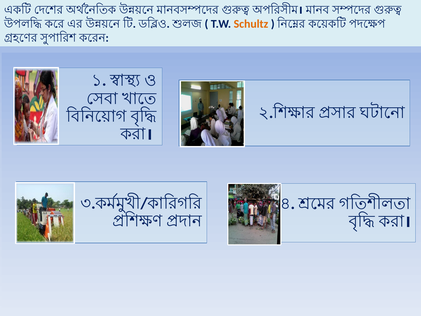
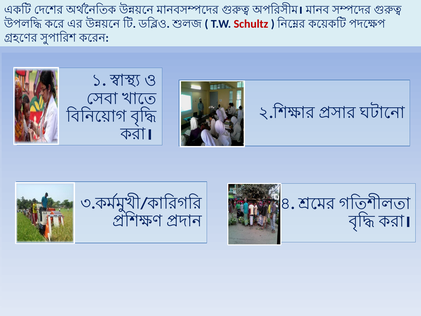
Schultz colour: orange -> red (251, 24)
